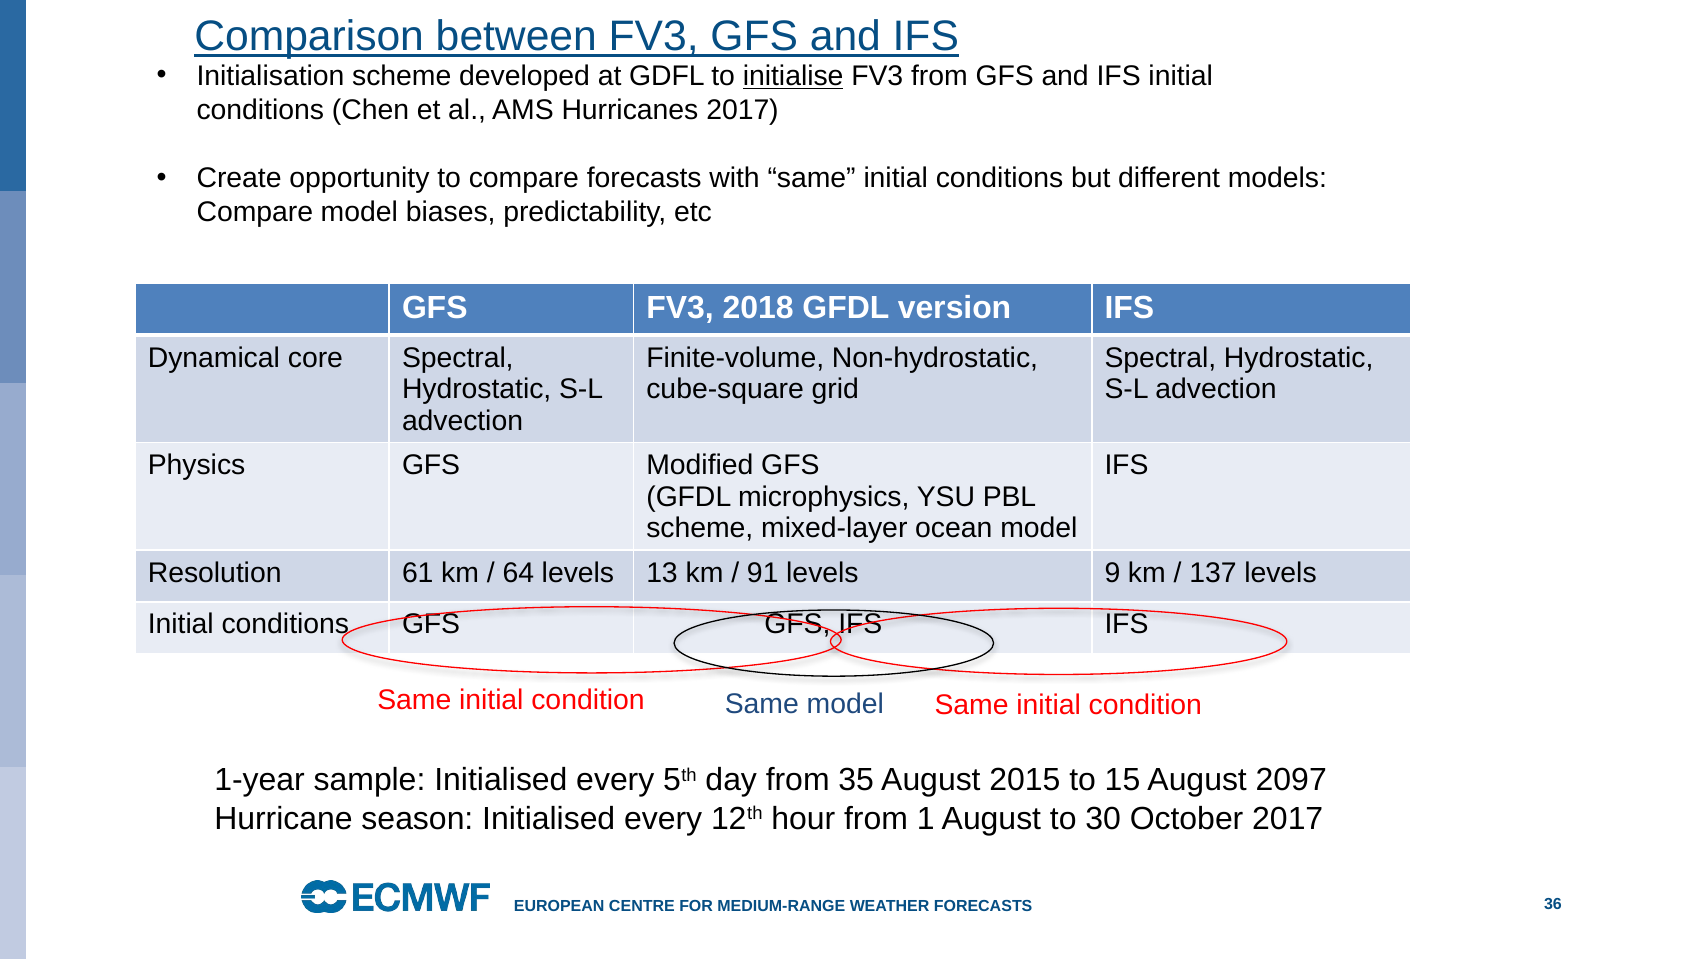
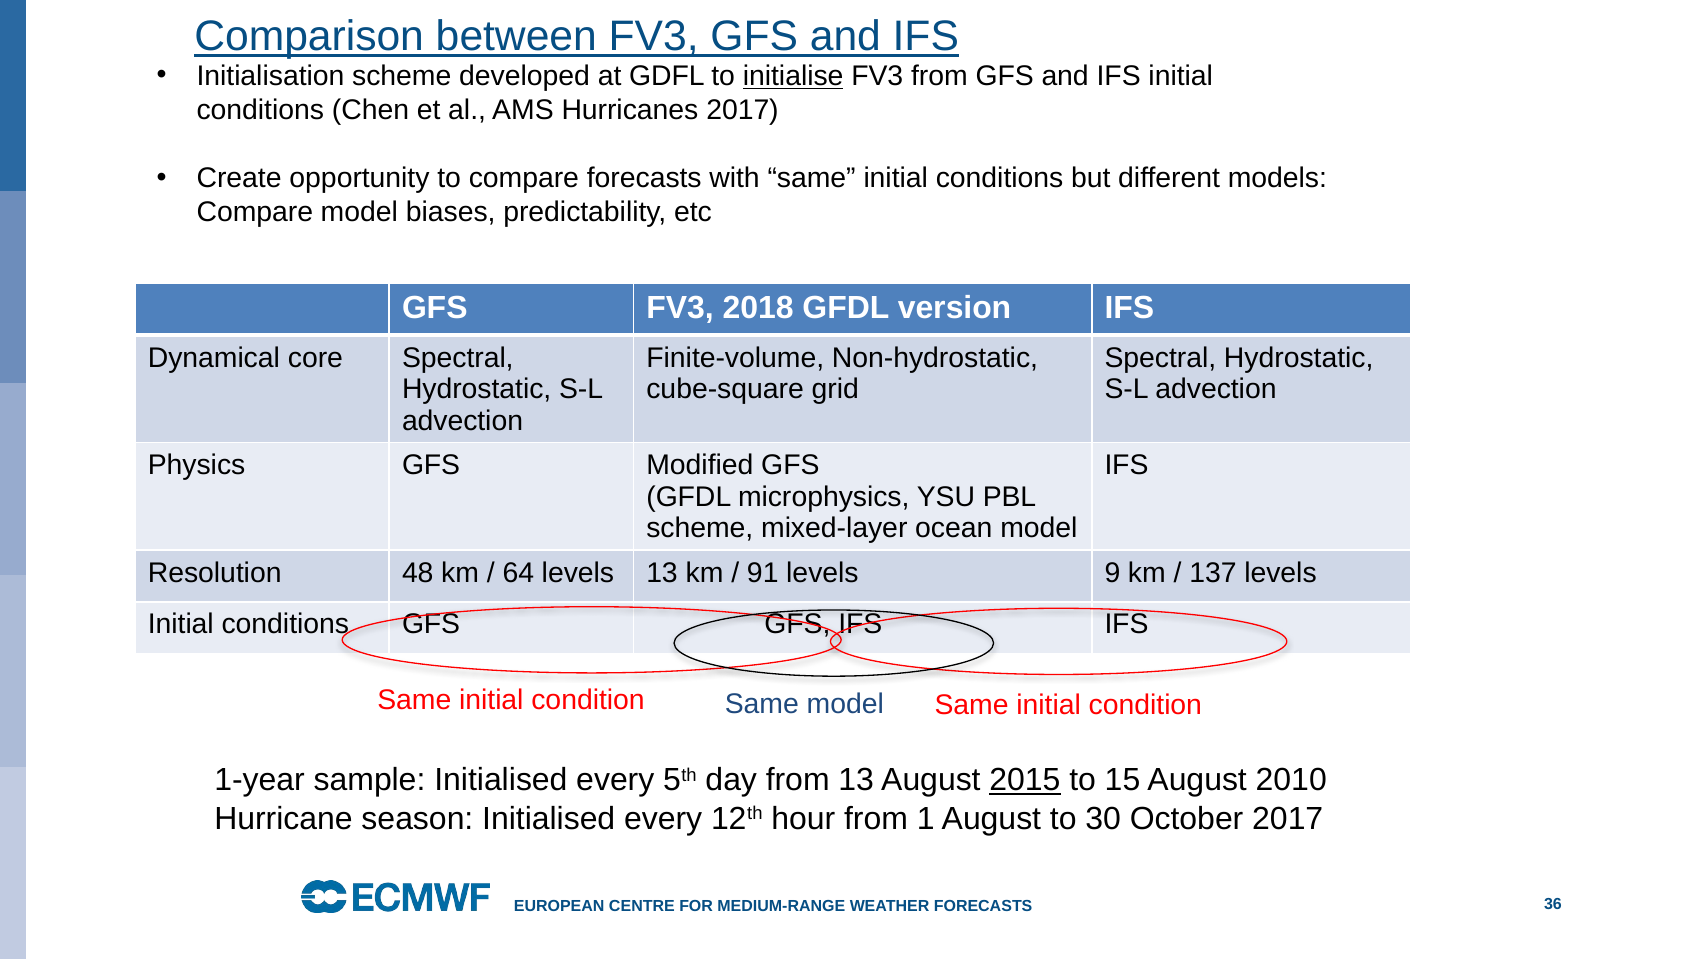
61: 61 -> 48 (418, 573)
from 35: 35 -> 13 (856, 780)
2015 underline: none -> present (1025, 780)
2097: 2097 -> 2010 (1291, 780)
